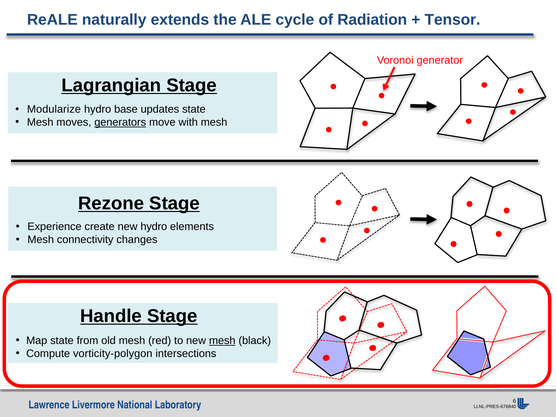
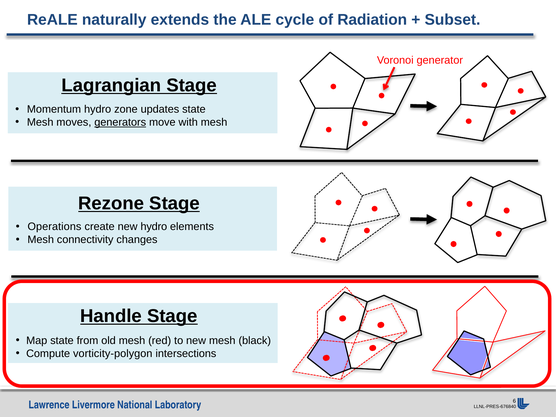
Tensor: Tensor -> Subset (453, 20)
Modularize: Modularize -> Momentum (54, 109)
base: base -> zone (126, 109)
Experience: Experience -> Operations (54, 227)
mesh underline: present -> none (222, 341)
